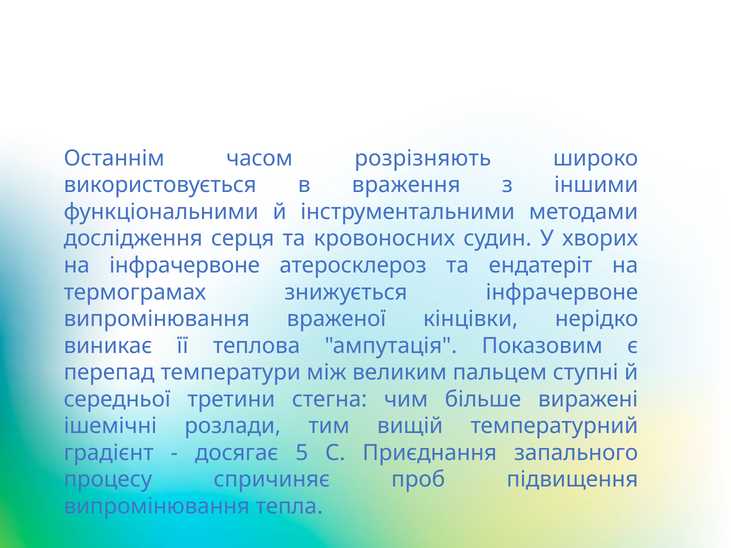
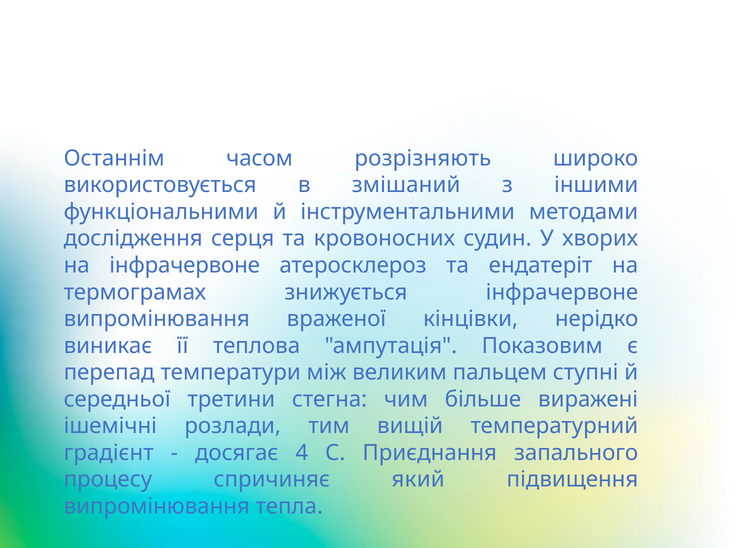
враження: враження -> змішаний (406, 185)
5: 5 -> 4 (302, 453)
проб: проб -> який (418, 480)
